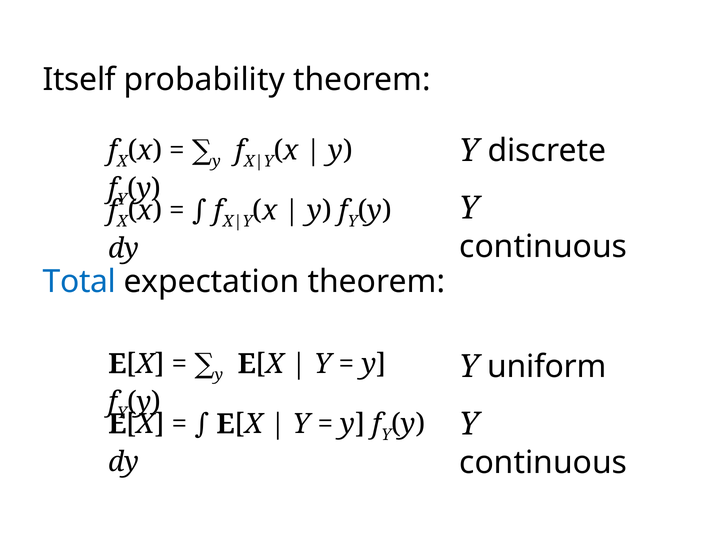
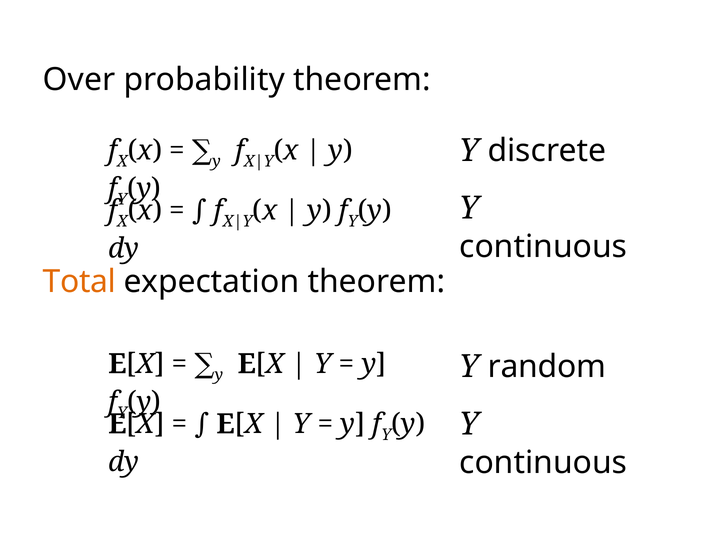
Itself: Itself -> Over (79, 80)
Total colour: blue -> orange (79, 281)
uniform: uniform -> random (547, 366)
